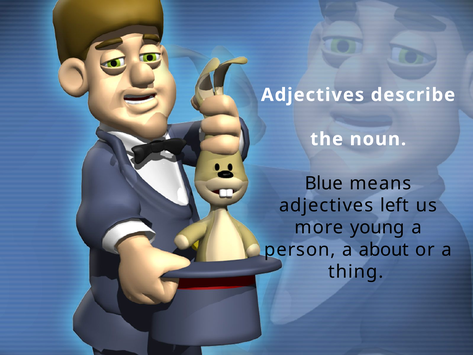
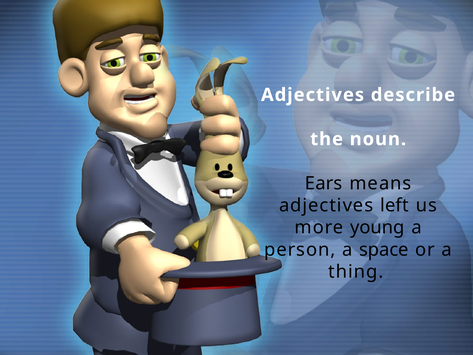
Blue: Blue -> Ears (324, 183)
about: about -> space (384, 249)
